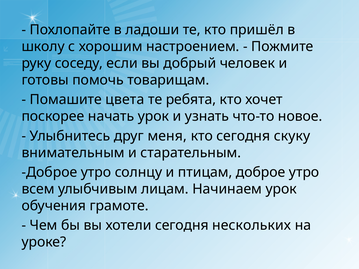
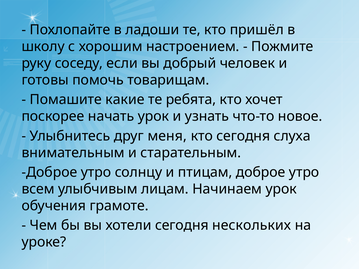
цвета: цвета -> какие (125, 100)
скуку: скуку -> слуха (292, 136)
